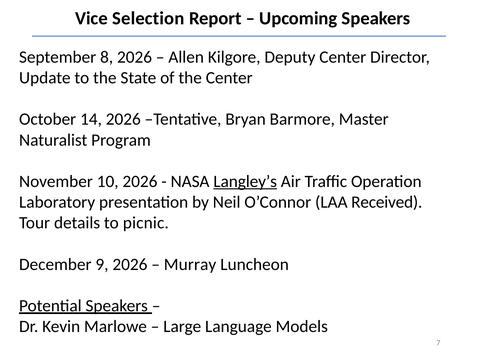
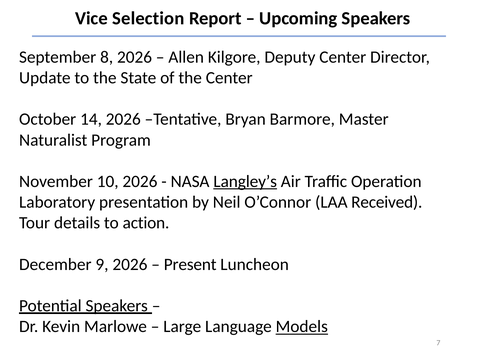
picnic: picnic -> action (146, 223)
Murray: Murray -> Present (190, 264)
Models underline: none -> present (302, 326)
